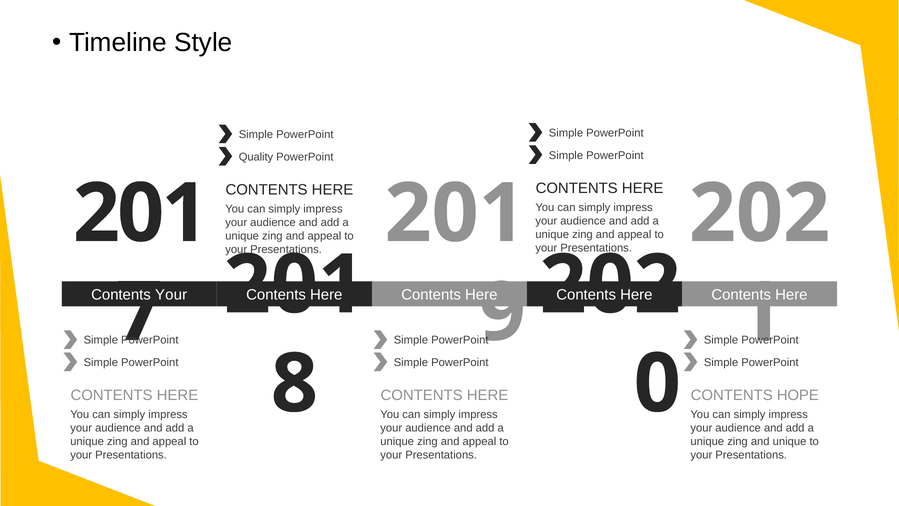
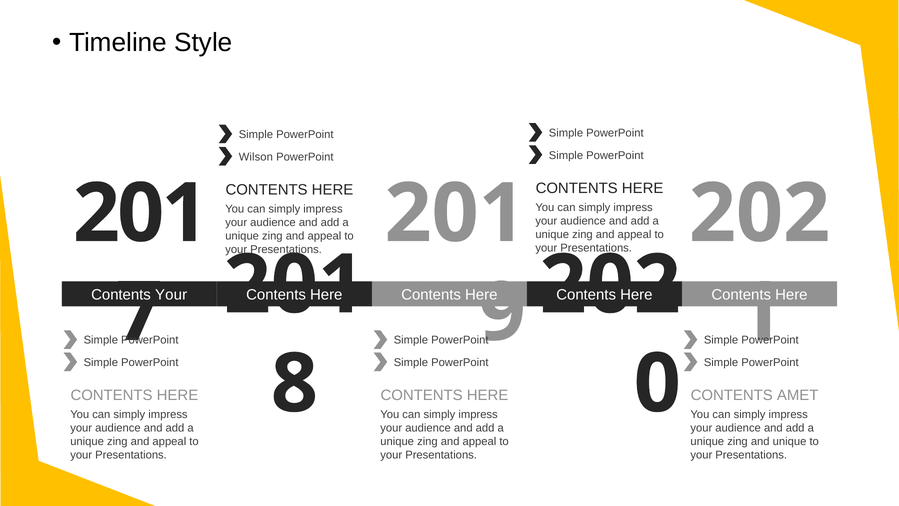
Quality: Quality -> Wilson (256, 157)
HOPE: HOPE -> AMET (798, 395)
